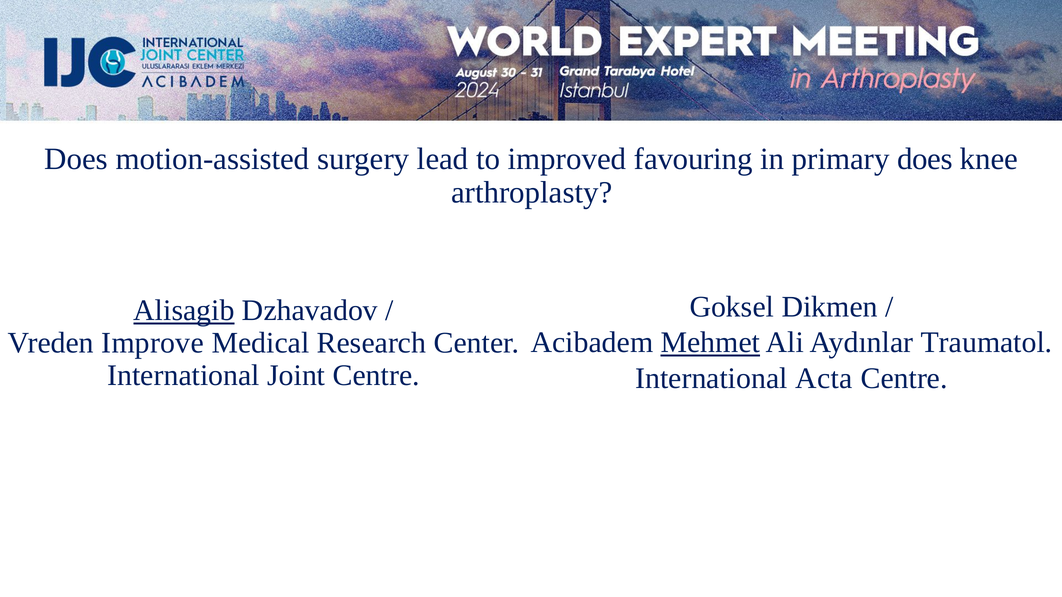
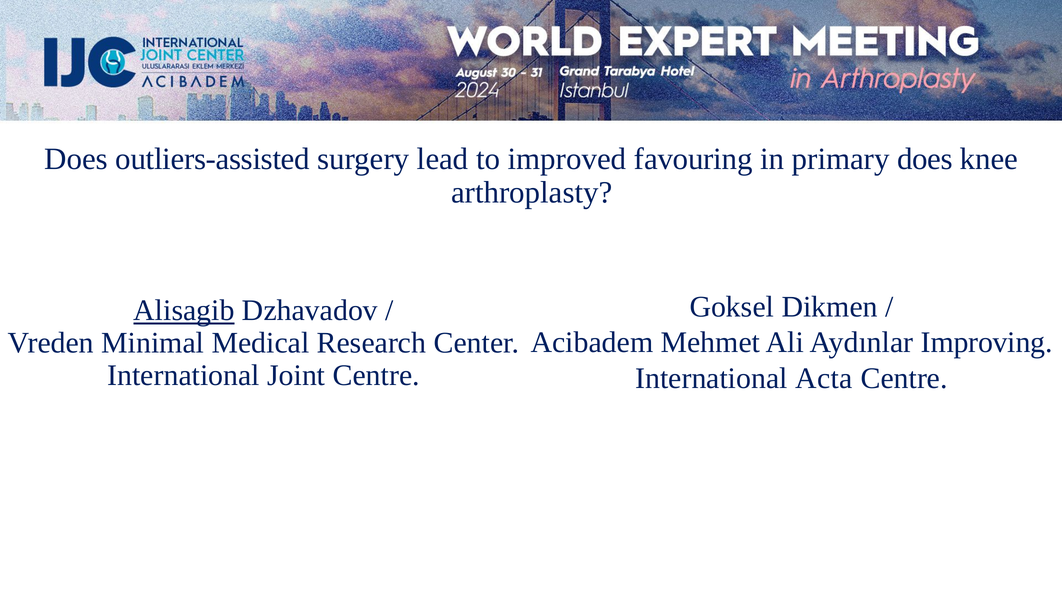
motion-assisted: motion-assisted -> outliers-assisted (213, 159)
Mehmet underline: present -> none (710, 343)
Traumatol: Traumatol -> Improving (987, 343)
Improve: Improve -> Minimal (153, 343)
